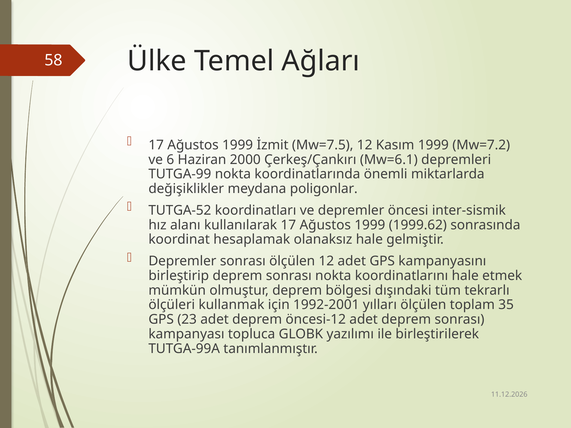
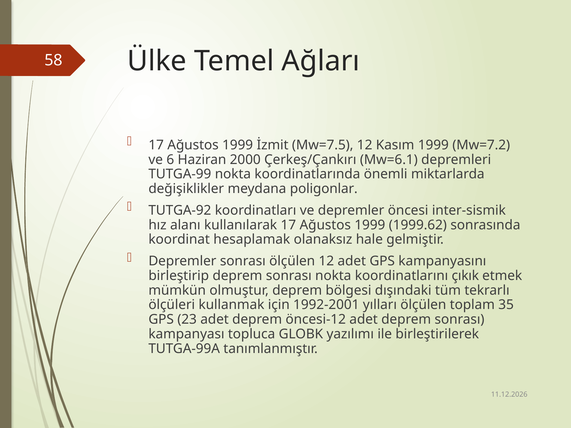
TUTGA-52: TUTGA-52 -> TUTGA-92 (180, 211)
koordinatlarını hale: hale -> çıkık (465, 276)
